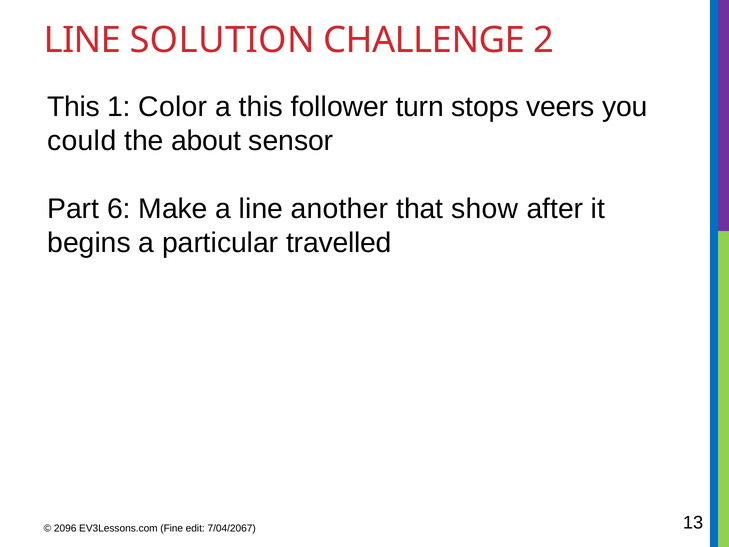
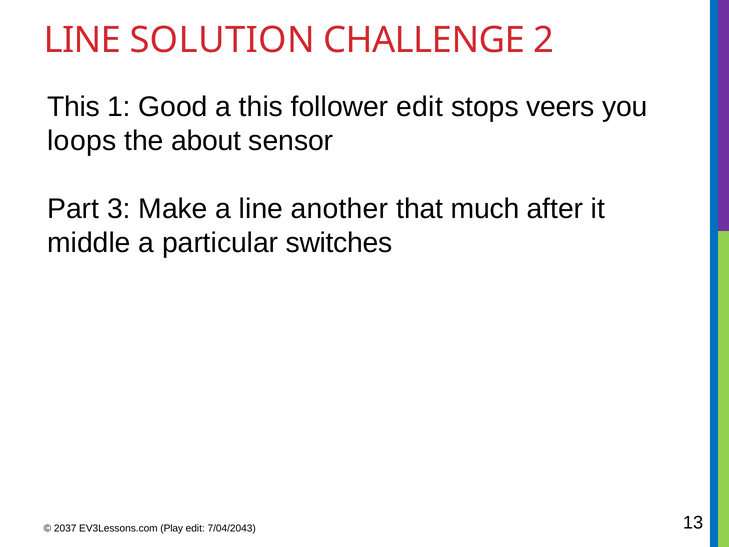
Color: Color -> Good (173, 107)
follower turn: turn -> edit (420, 107)
could: could -> loops (82, 141)
6: 6 -> 3 (119, 209)
show: show -> much (485, 209)
begins: begins -> middle (89, 243)
travelled: travelled -> switches (339, 243)
2096: 2096 -> 2037 (65, 528)
Fine: Fine -> Play (172, 528)
7/04/2067: 7/04/2067 -> 7/04/2043 (232, 528)
